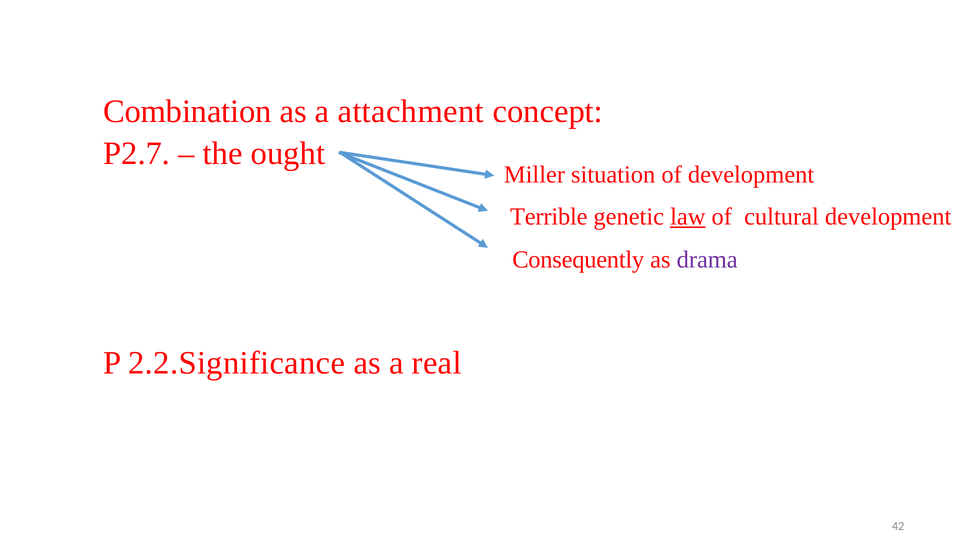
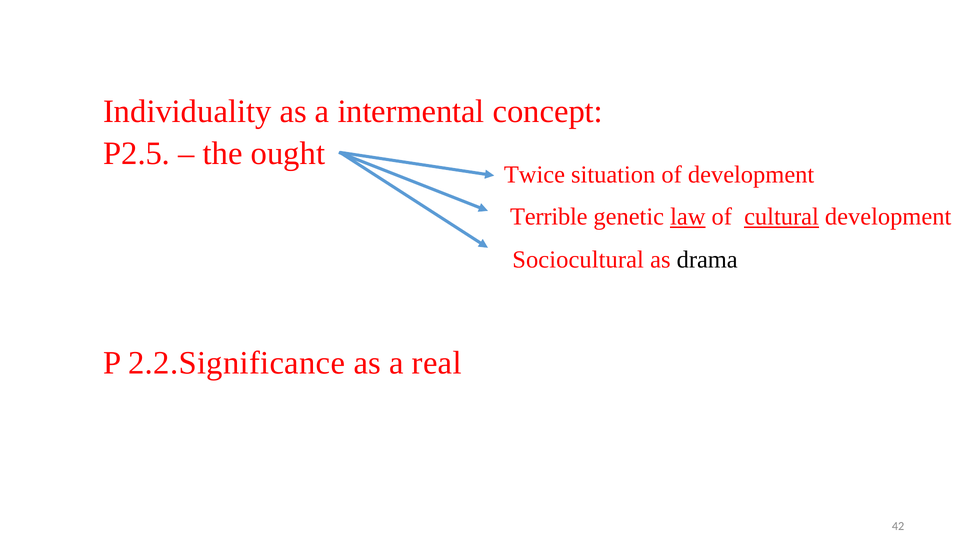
Combination: Combination -> Individuality (187, 112)
attachment: attachment -> intermental (411, 112)
P2.7: P2.7 -> P2.5 (137, 153)
Miller: Miller -> Twice (534, 174)
cultural underline: none -> present (781, 217)
Consequently: Consequently -> Sociocultural (578, 260)
drama colour: purple -> black (707, 260)
